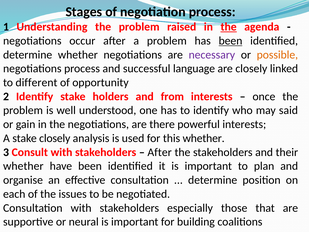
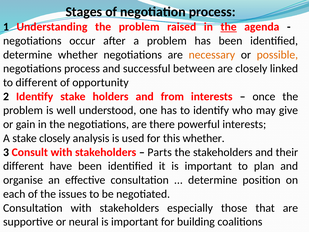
been underline: present -> none (230, 41)
necessary colour: purple -> orange (212, 55)
language: language -> between (194, 69)
said: said -> give (288, 110)
After: After -> Parts (160, 152)
whether: whether -> different (23, 166)
